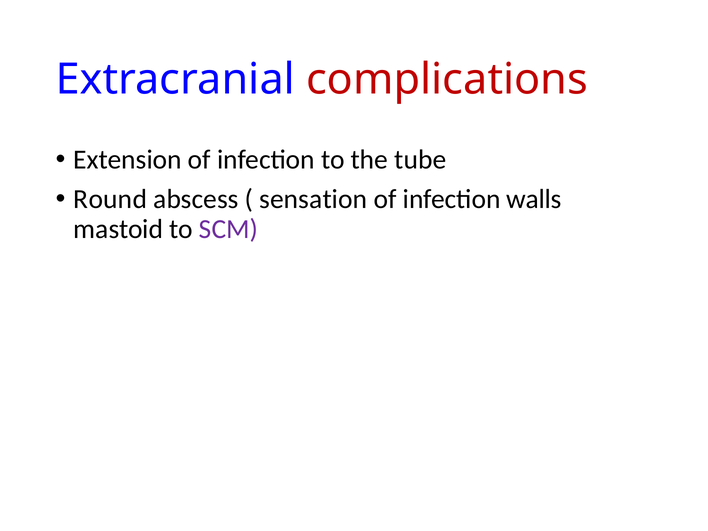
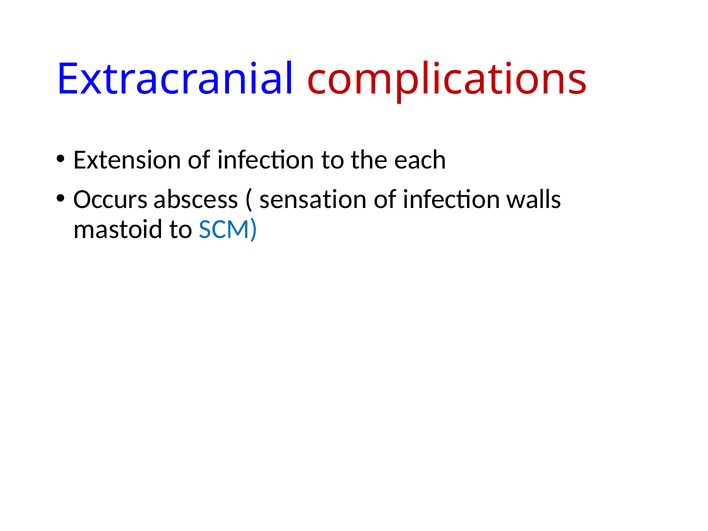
tube: tube -> each (420, 160)
Round: Round -> Occurs (111, 199)
SCM colour: purple -> blue (229, 229)
